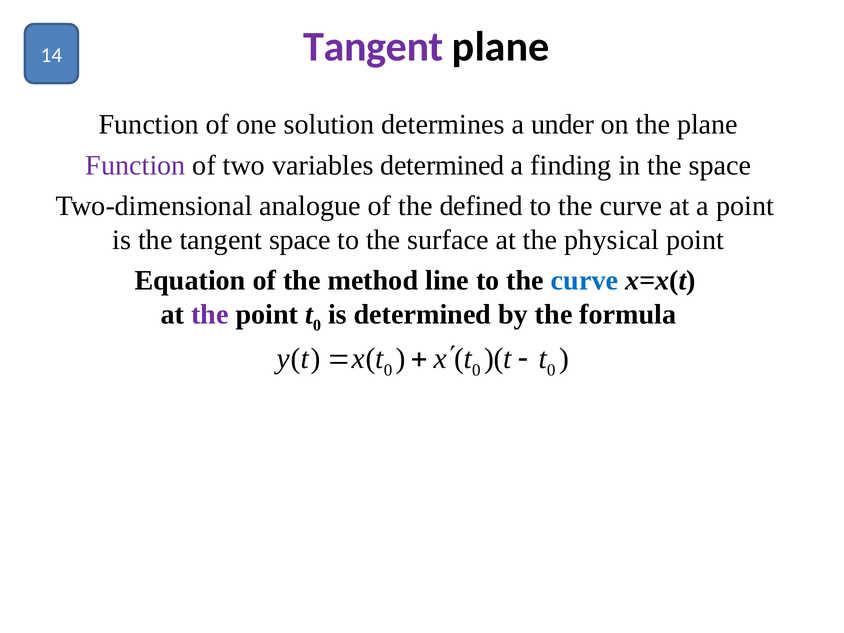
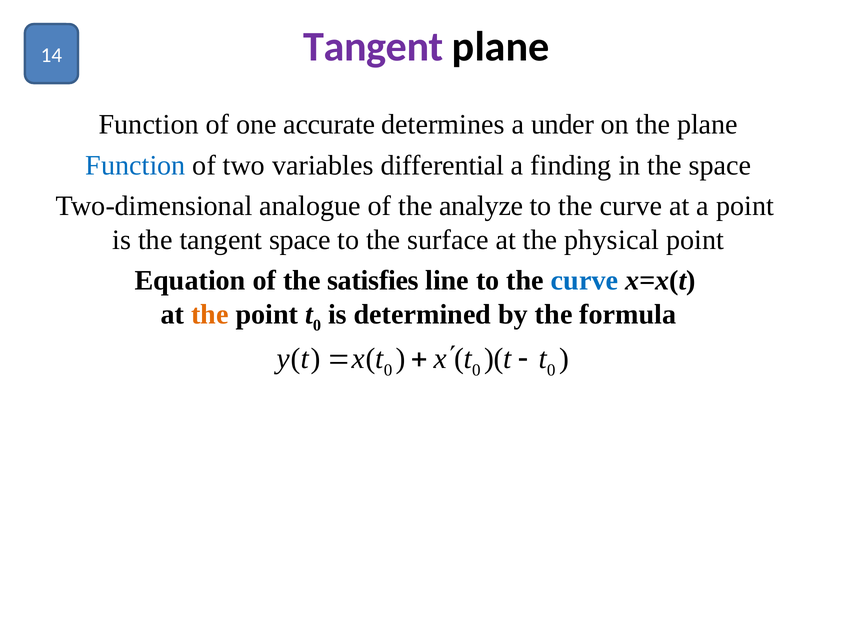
solution: solution -> accurate (329, 124)
Function colour: purple -> blue (135, 165)
variables determined: determined -> differential (442, 165)
defined: defined -> analyze (481, 206)
method: method -> satisfies (373, 281)
the colour: purple -> orange (210, 314)
